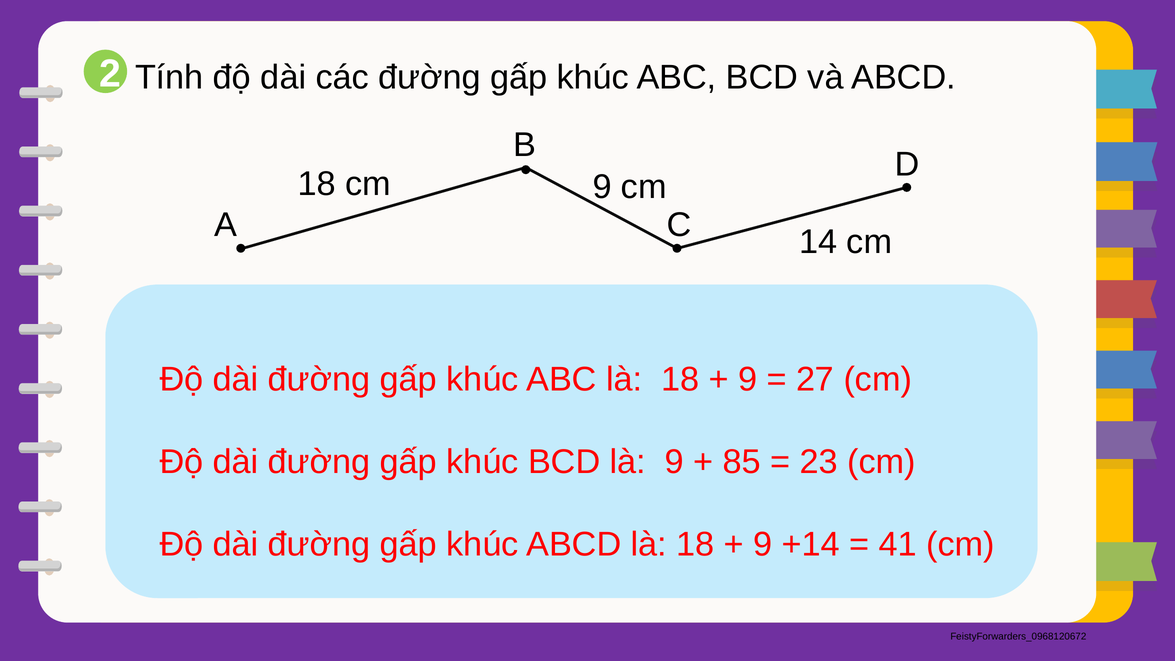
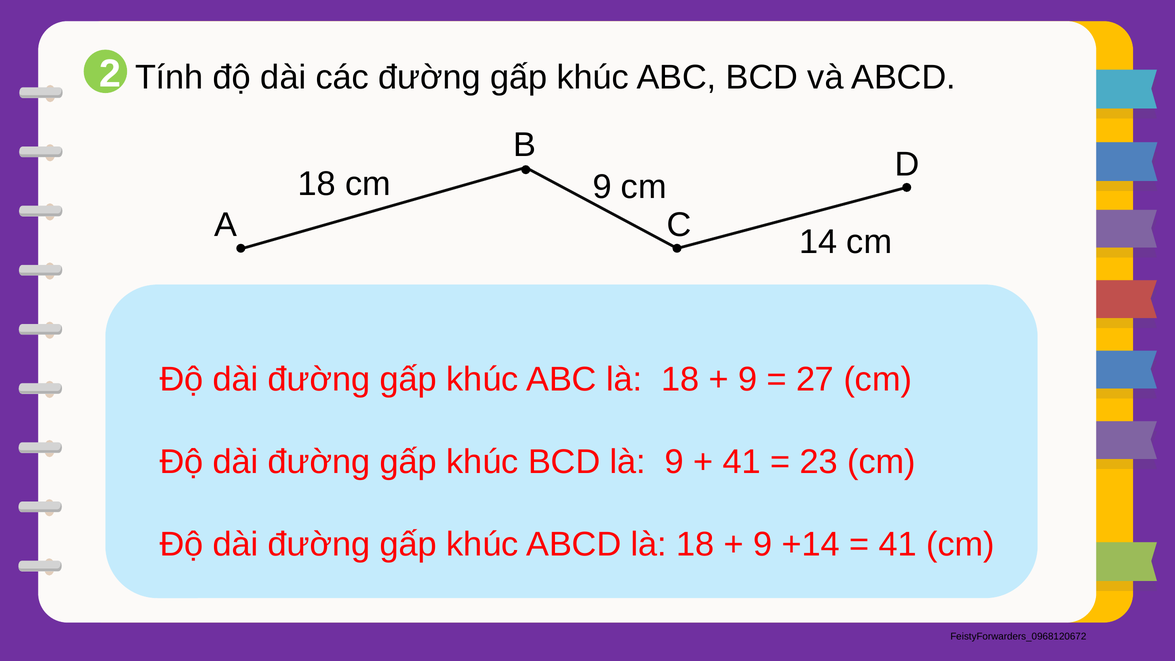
85: 85 -> 41 (742, 462)
